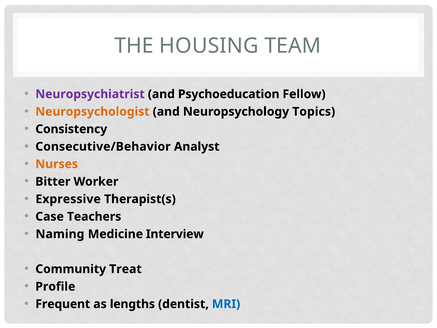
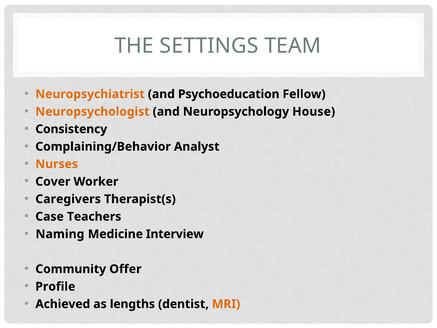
HOUSING: HOUSING -> SETTINGS (209, 46)
Neuropsychiatrist colour: purple -> orange (90, 94)
Topics: Topics -> House (314, 112)
Consecutive/Behavior: Consecutive/Behavior -> Complaining/Behavior (103, 147)
Bitter: Bitter -> Cover (53, 181)
Expressive: Expressive -> Caregivers (68, 199)
Treat: Treat -> Offer (125, 269)
Frequent: Frequent -> Achieved (63, 304)
MRI colour: blue -> orange (226, 304)
